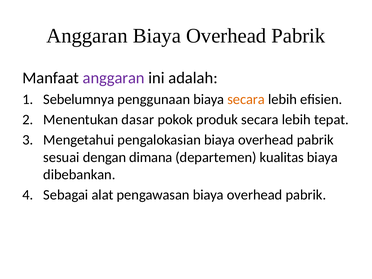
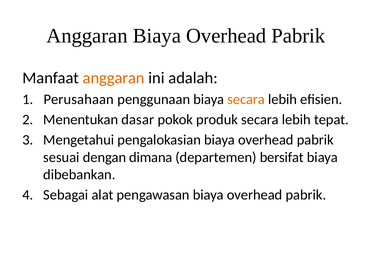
anggaran colour: purple -> orange (114, 78)
Sebelumnya: Sebelumnya -> Perusahaan (79, 99)
kualitas: kualitas -> bersifat (282, 157)
